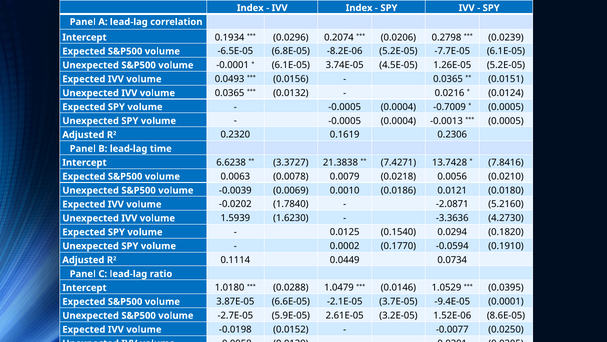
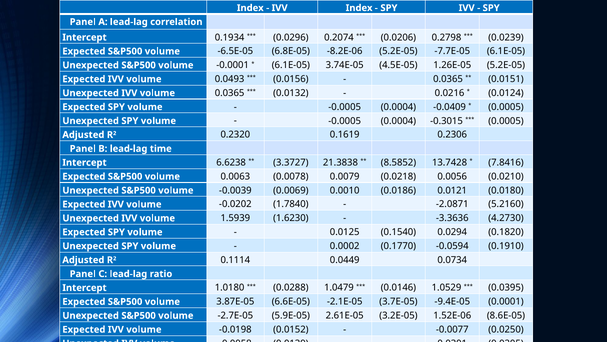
-0.7009: -0.7009 -> -0.0409 (450, 107)
-0.0013: -0.0013 -> -0.3015 (447, 121)
7.4271: 7.4271 -> 8.5852 (398, 162)
